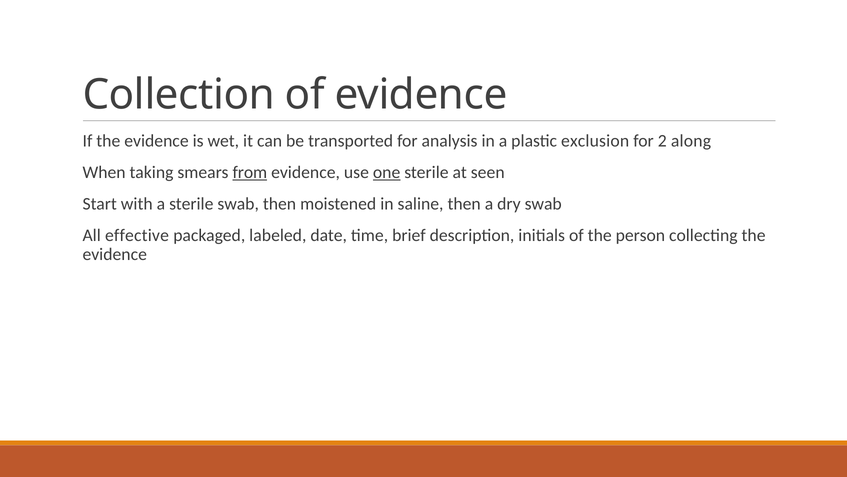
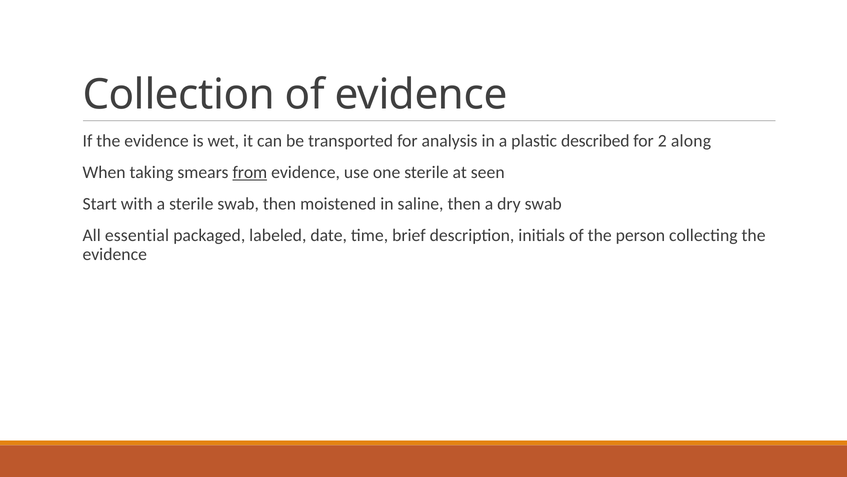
exclusion: exclusion -> described (595, 141)
one underline: present -> none (387, 172)
effective: effective -> essential (137, 235)
